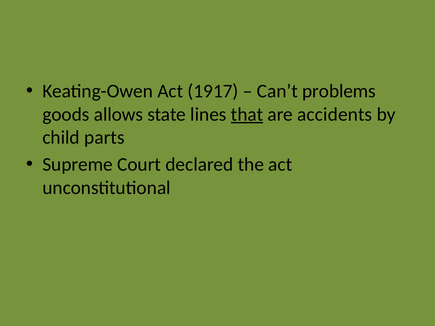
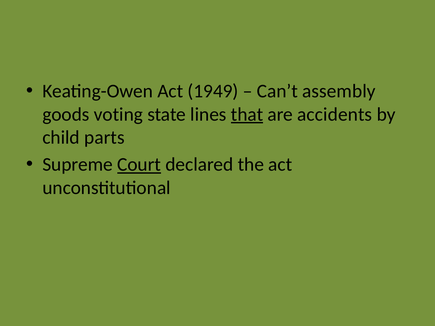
1917: 1917 -> 1949 (213, 91)
problems: problems -> assembly (339, 91)
allows: allows -> voting (118, 114)
Court underline: none -> present (139, 165)
